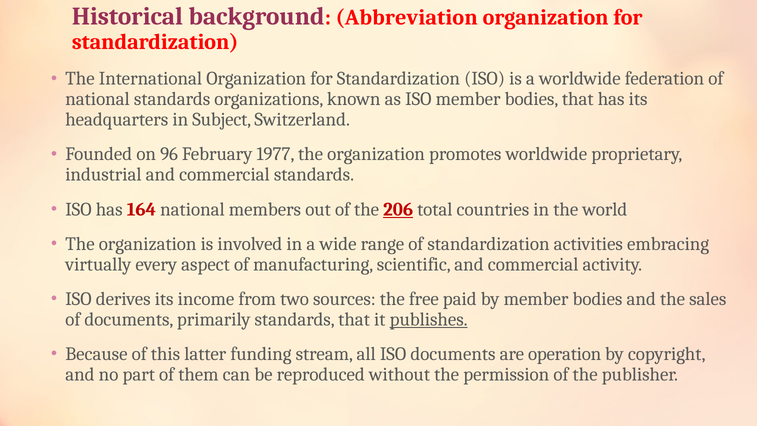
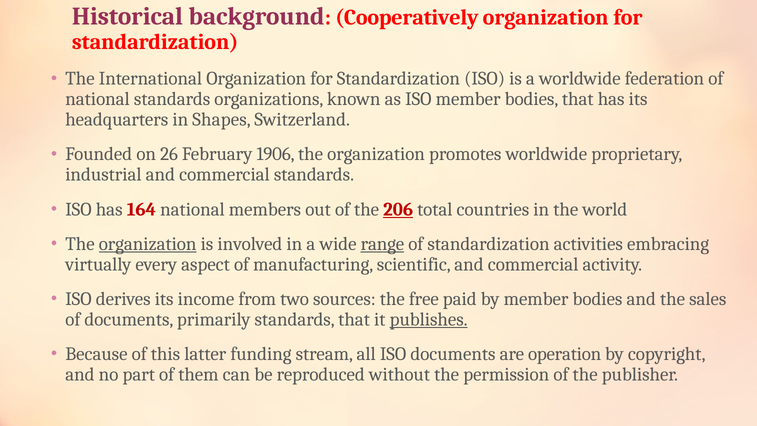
Abbreviation: Abbreviation -> Cooperatively (407, 17)
Subject: Subject -> Shapes (222, 120)
96: 96 -> 26 (169, 154)
1977: 1977 -> 1906 (276, 154)
organization underline: none -> present (148, 244)
range underline: none -> present (382, 244)
